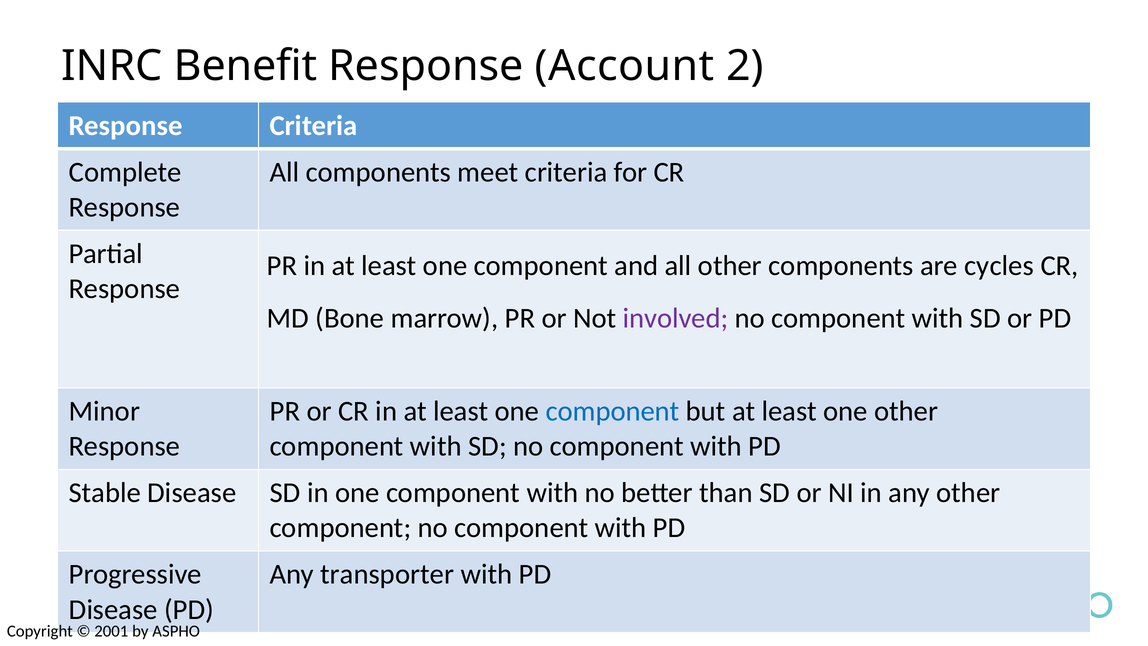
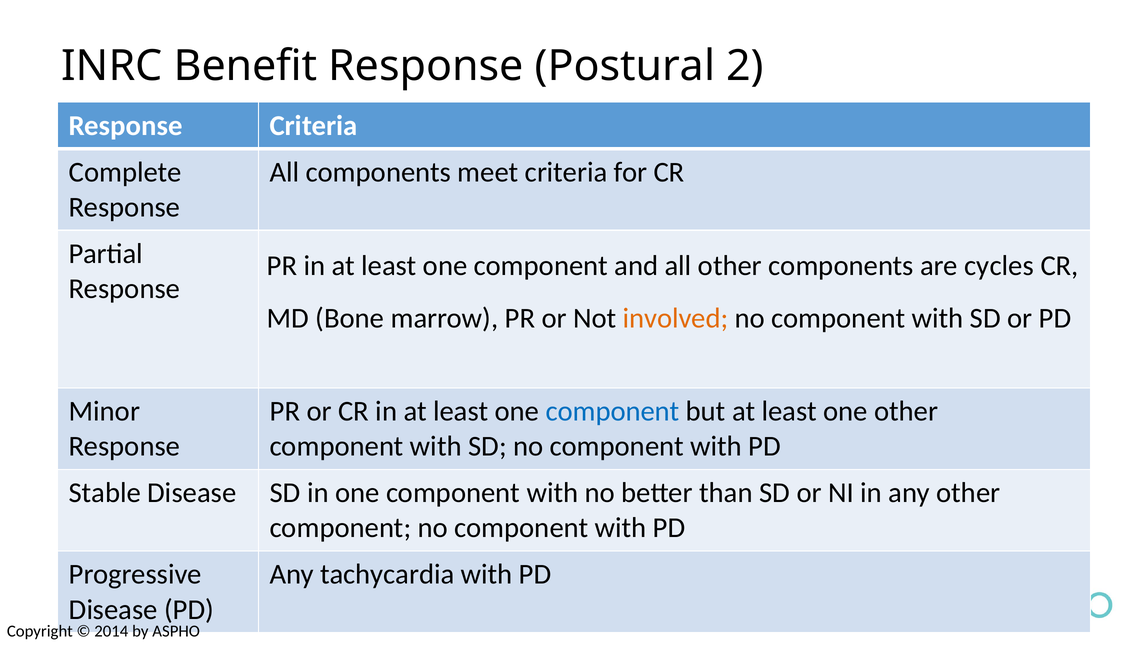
Account: Account -> Postural (625, 66)
involved colour: purple -> orange (676, 318)
transporter: transporter -> tachycardia (387, 574)
2001: 2001 -> 2014 (111, 631)
